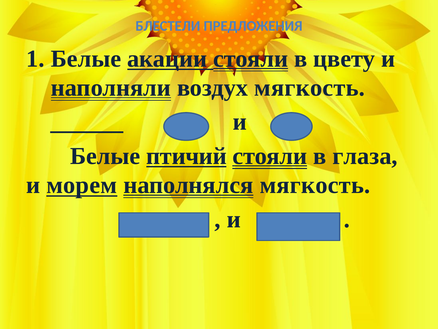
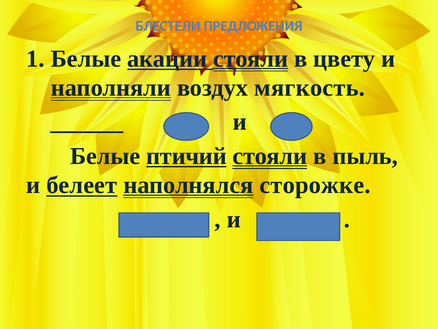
глаза: глаза -> пыль (365, 156)
морем: морем -> белеет (82, 185)
наполнялся мягкость: мягкость -> сторожке (315, 185)
